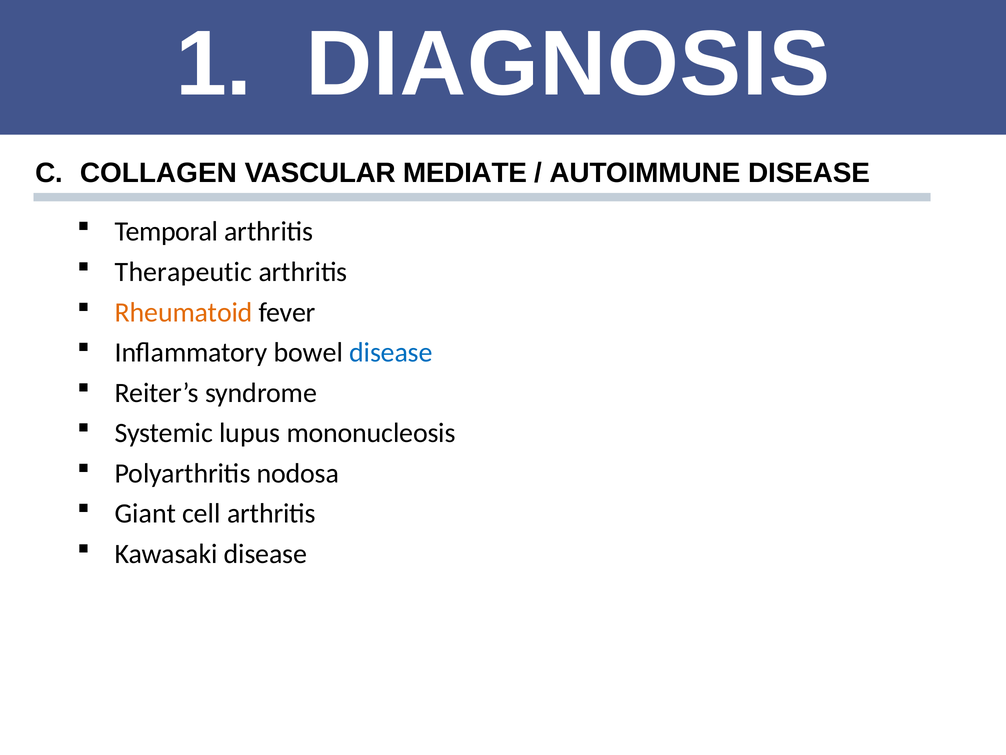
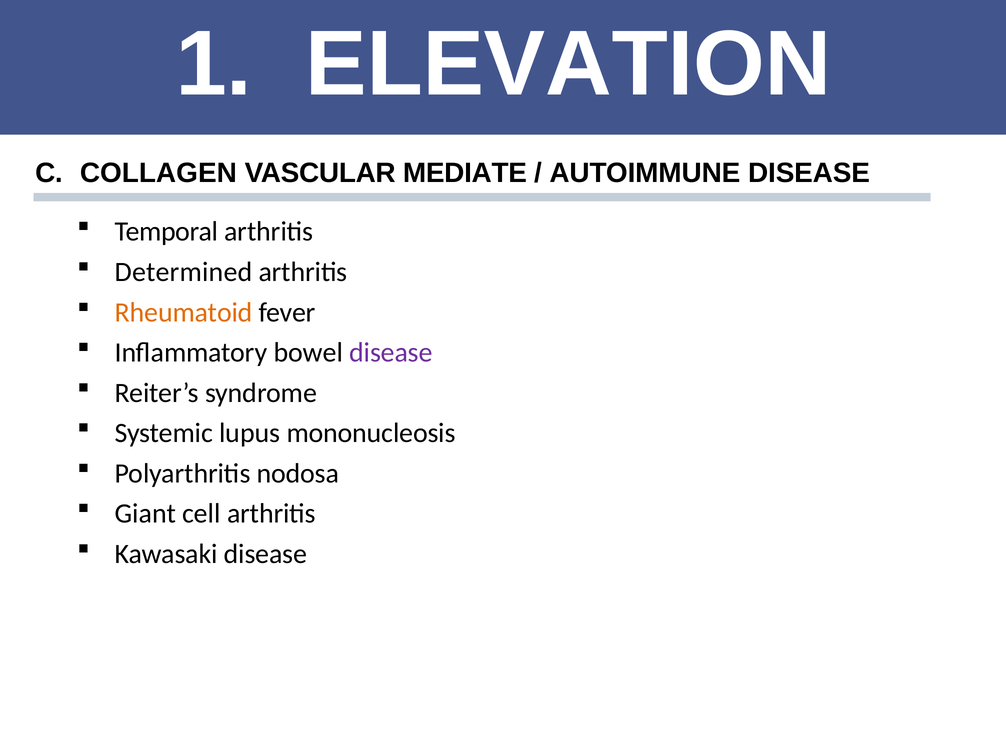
DIAGNOSIS: DIAGNOSIS -> ELEVATION (568, 64)
Therapeutic: Therapeutic -> Determined (184, 272)
disease colour: blue -> purple (391, 352)
